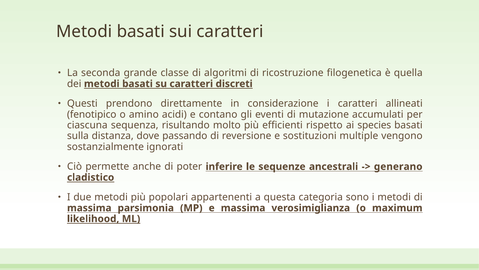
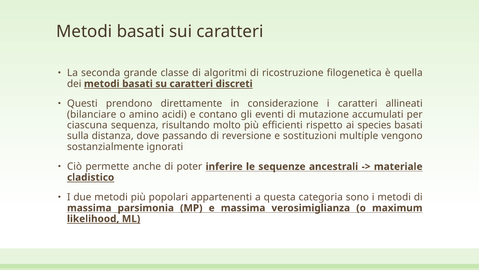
fenotipico: fenotipico -> bilanciare (92, 114)
generano: generano -> materiale (398, 166)
